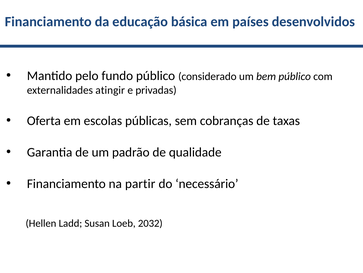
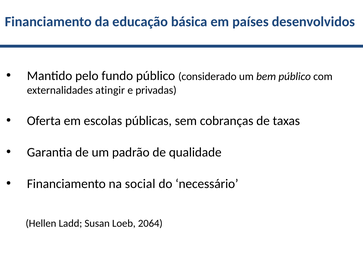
partir: partir -> social (140, 183)
2032: 2032 -> 2064 (150, 223)
